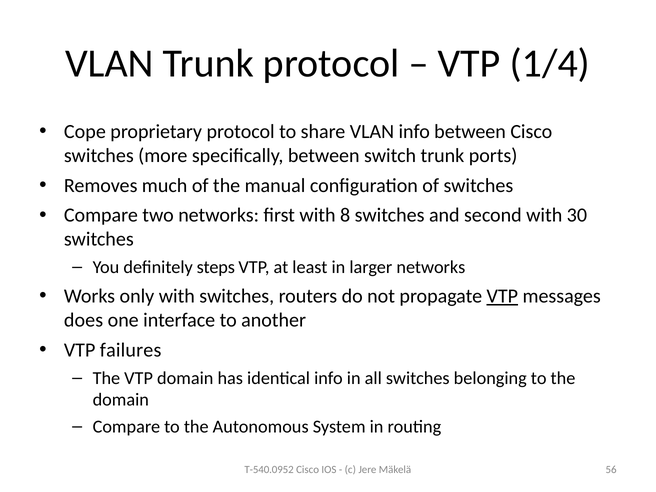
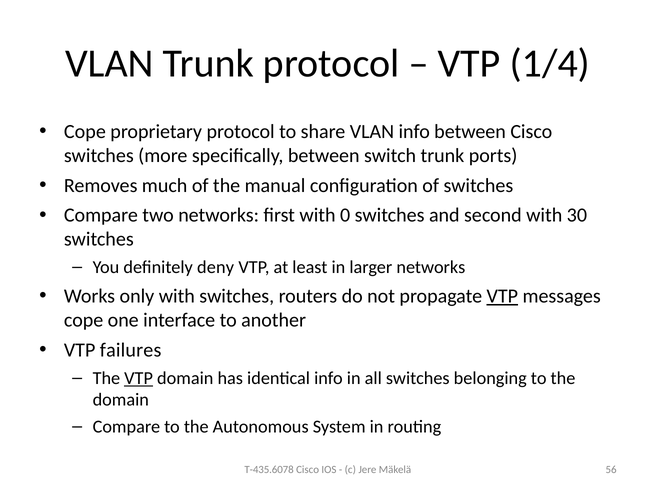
8: 8 -> 0 (345, 215)
steps: steps -> deny (216, 267)
does: does -> cope (84, 320)
VTP underline: none -> present (139, 378)
T-540.0952: T-540.0952 -> T-435.6078 (269, 470)
